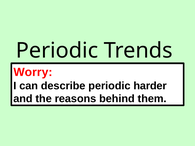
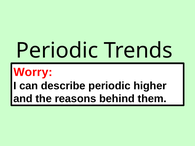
harder: harder -> higher (150, 86)
